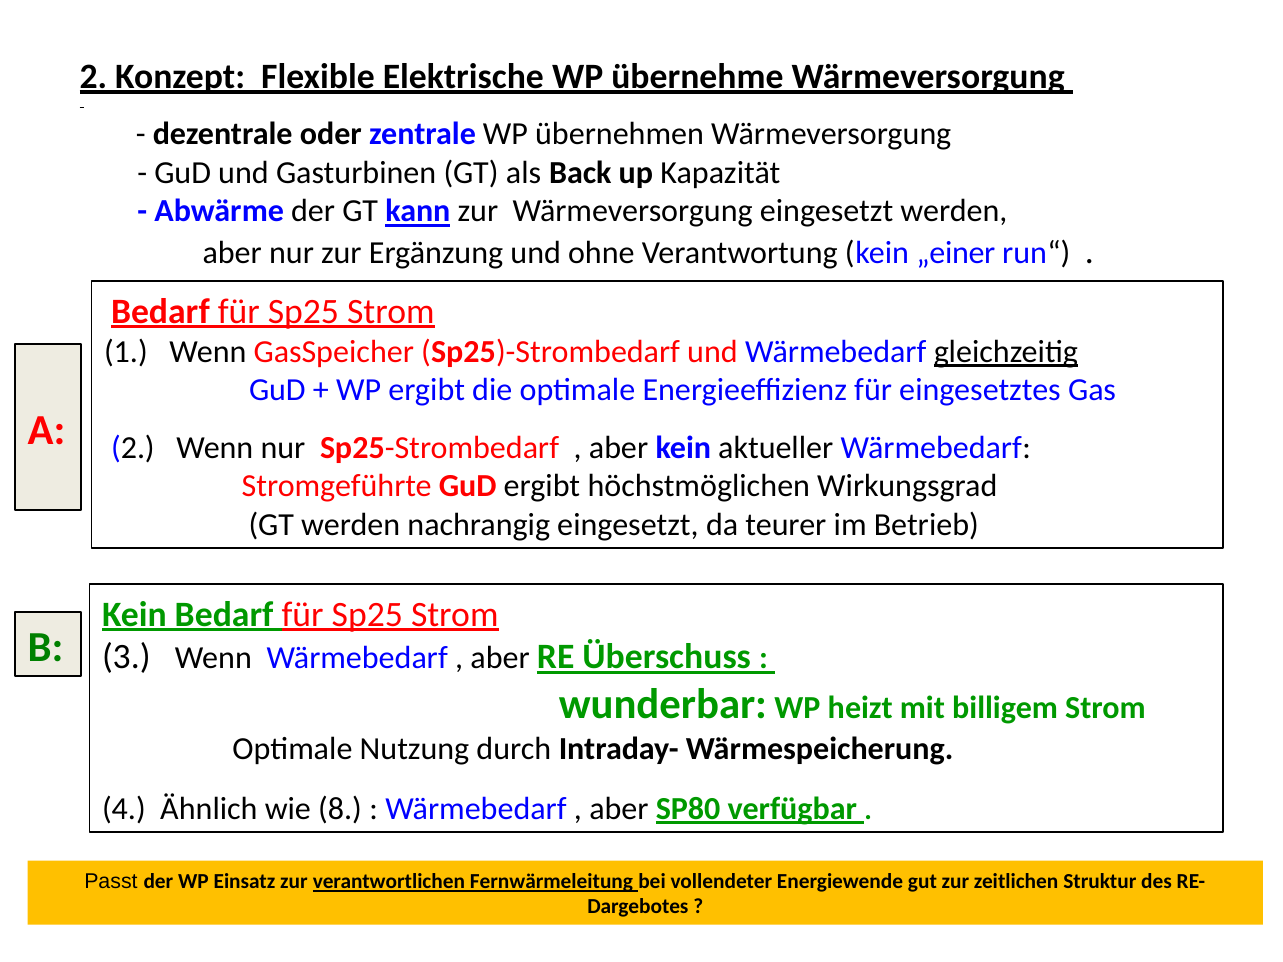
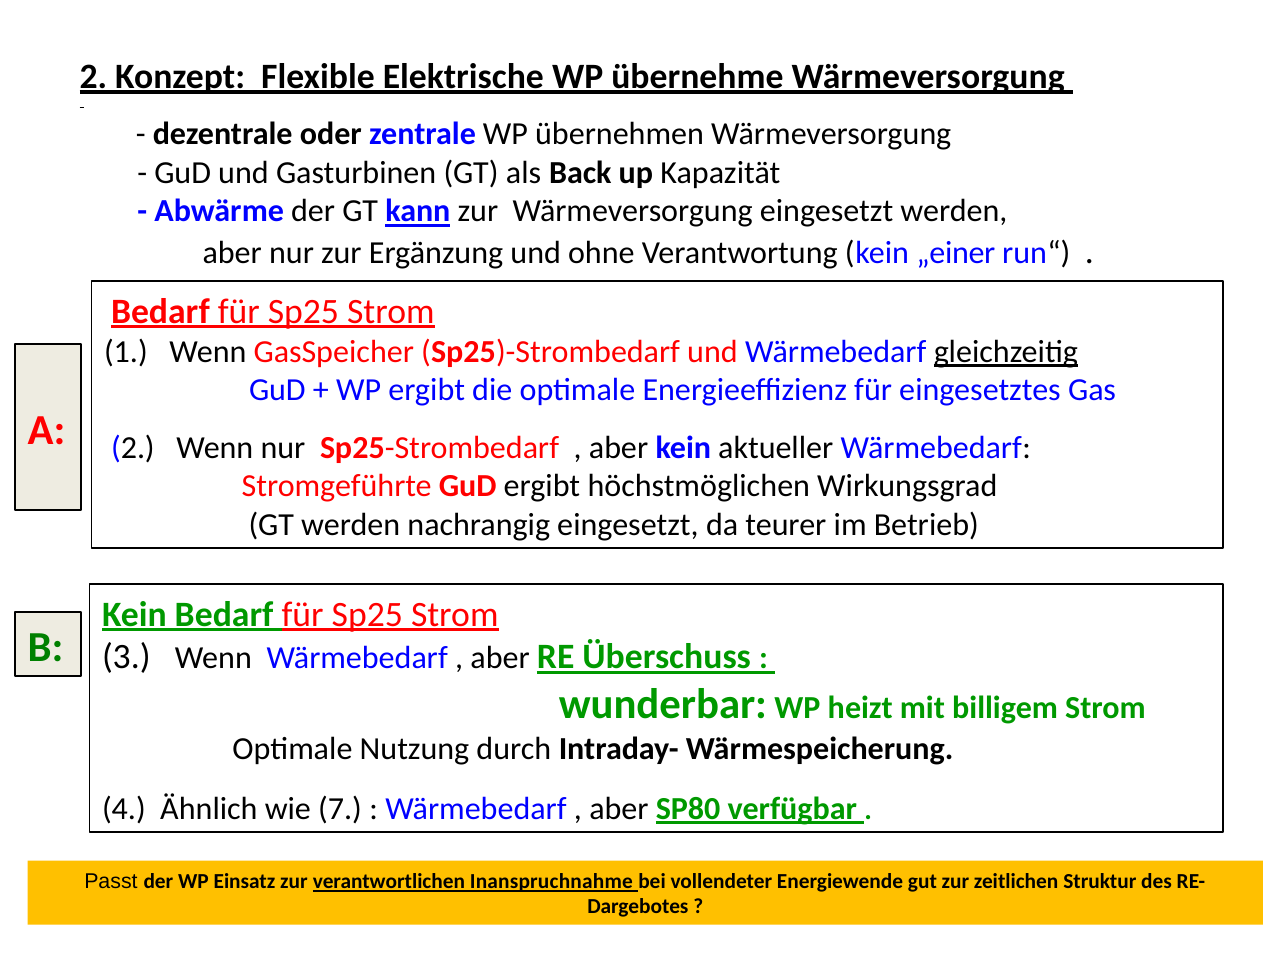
8: 8 -> 7 (340, 809)
Fernwärmeleitung: Fernwärmeleitung -> Inanspruchnahme (551, 882)
